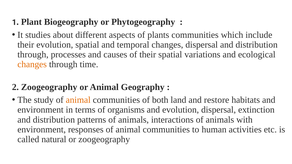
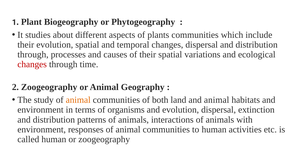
changes colour: orange -> red (32, 64)
and restore: restore -> animal (217, 100)
called natural: natural -> human (54, 140)
